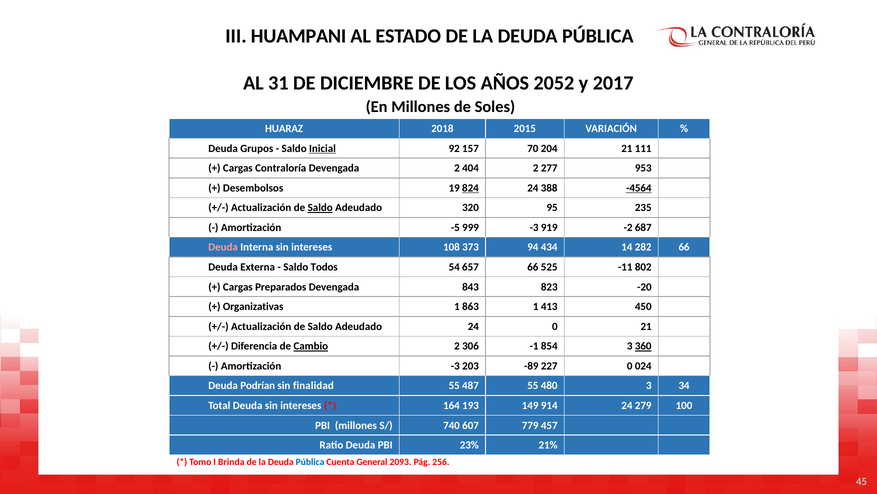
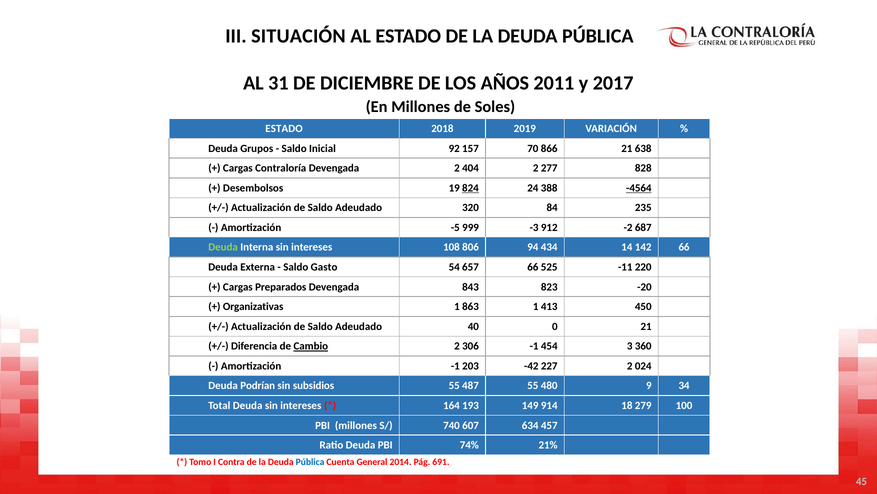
HUAMPANI: HUAMPANI -> SITUACIÓN (298, 36)
2052: 2052 -> 2011 (554, 83)
HUARAZ: HUARAZ -> ESTADO (284, 128)
2015: 2015 -> 2019 (525, 128)
Inicial underline: present -> none (322, 148)
204: 204 -> 866 (549, 148)
111: 111 -> 638 (643, 148)
953: 953 -> 828 (643, 168)
Saldo underline: present -> none (320, 207)
95: 95 -> 84 (552, 207)
919: 919 -> 912 (549, 227)
Deuda colour: pink -> light green (223, 247)
373: 373 -> 806 (471, 247)
282: 282 -> 142 (643, 247)
Todos: Todos -> Gasto (324, 267)
802: 802 -> 220 (643, 267)
Adeudado 24: 24 -> 40 (473, 326)
854: 854 -> 454 (549, 346)
360 underline: present -> none (643, 346)
Amortización -3: -3 -> -1 (455, 366)
-89: -89 -> -42 (531, 366)
227 0: 0 -> 2 (630, 366)
finalidad: finalidad -> subsidios (314, 385)
480 3: 3 -> 9 (649, 385)
914 24: 24 -> 18 (627, 405)
779: 779 -> 634 (530, 425)
23%: 23% -> 74% (469, 445)
Brinda: Brinda -> Contra (231, 461)
2093: 2093 -> 2014 (401, 461)
256: 256 -> 691 (441, 461)
